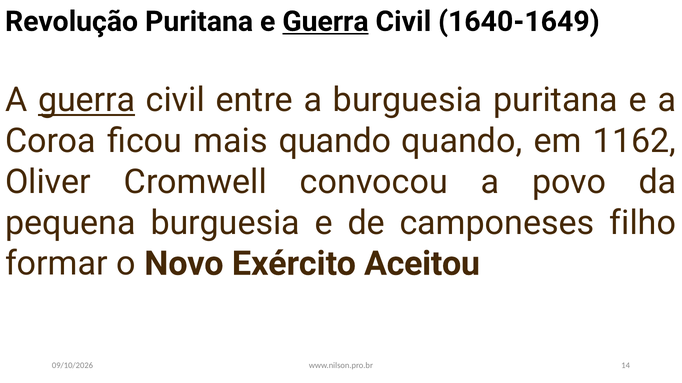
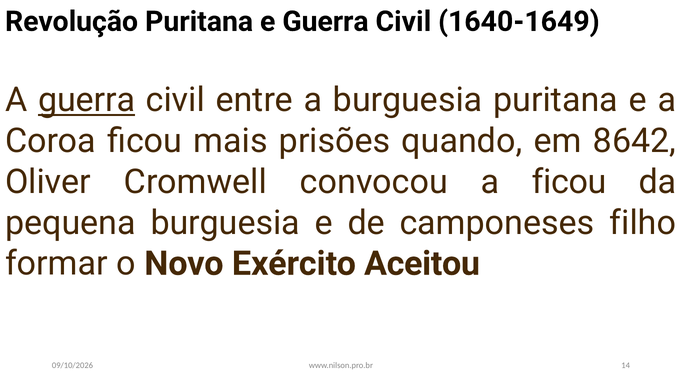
Guerra underline: present -> none (325, 22)
mais quando: quando -> prisões (335, 141)
1162: 1162 -> 8642 (635, 141)
a povo: povo -> ficou (569, 182)
